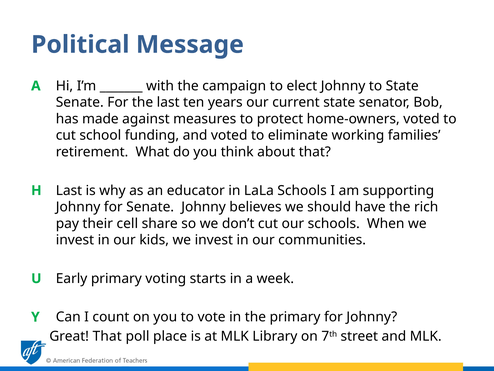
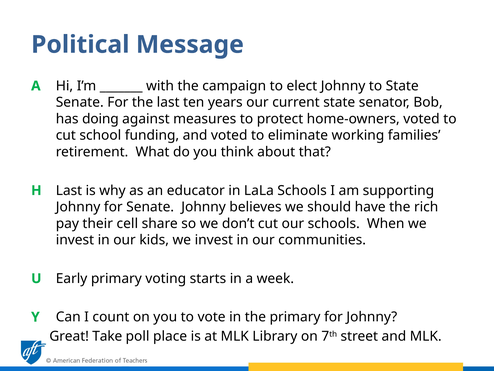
made: made -> doing (100, 119)
Great That: That -> Take (107, 336)
